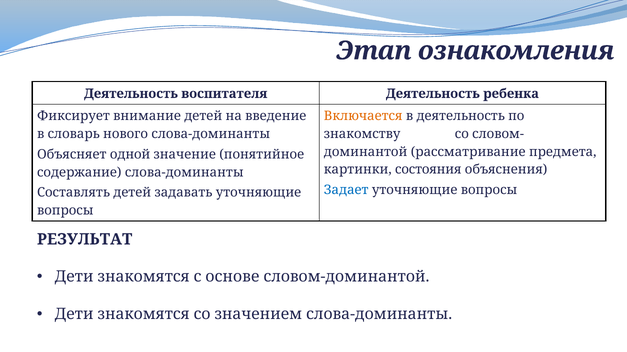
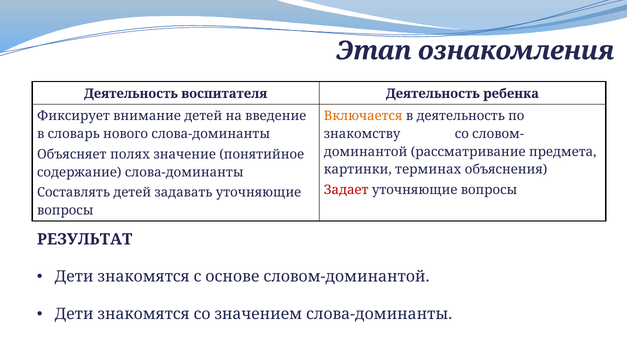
одной: одной -> полях (130, 155)
состояния: состояния -> терминах (428, 170)
Задает colour: blue -> red (346, 190)
